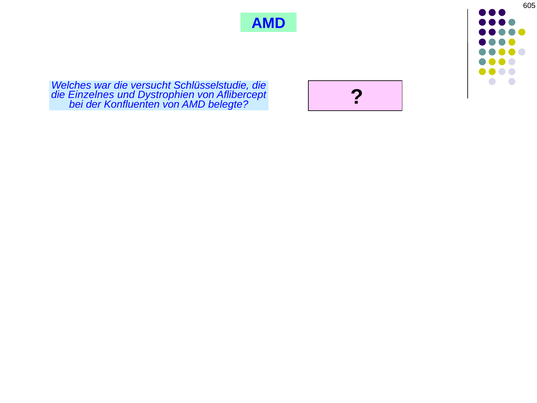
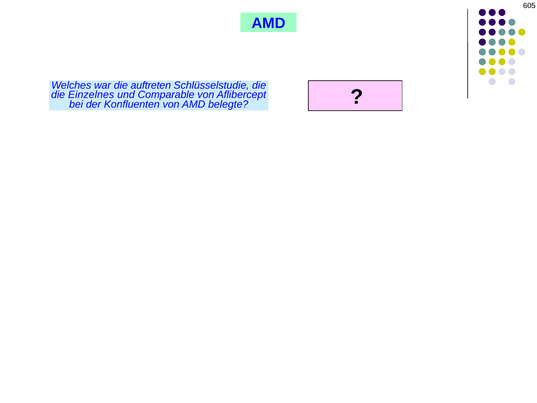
versucht: versucht -> auftreten (151, 85)
Dystrophien: Dystrophien -> Comparable (166, 95)
